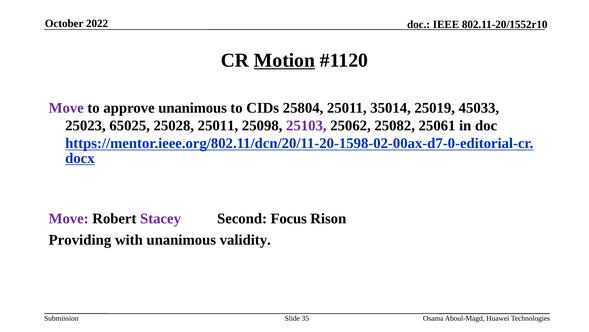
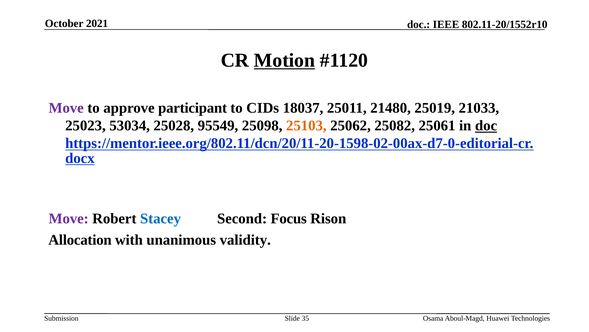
2022: 2022 -> 2021 (97, 23)
approve unanimous: unanimous -> participant (193, 108)
25804: 25804 -> 18037 (303, 108)
35014: 35014 -> 21480 (391, 108)
45033: 45033 -> 21033 (479, 108)
65025: 65025 -> 53034 (130, 125)
25028 25011: 25011 -> 95549 (218, 125)
25103 colour: purple -> orange (306, 125)
doc underline: none -> present (486, 125)
Stacey colour: purple -> blue (161, 218)
Providing: Providing -> Allocation (80, 240)
